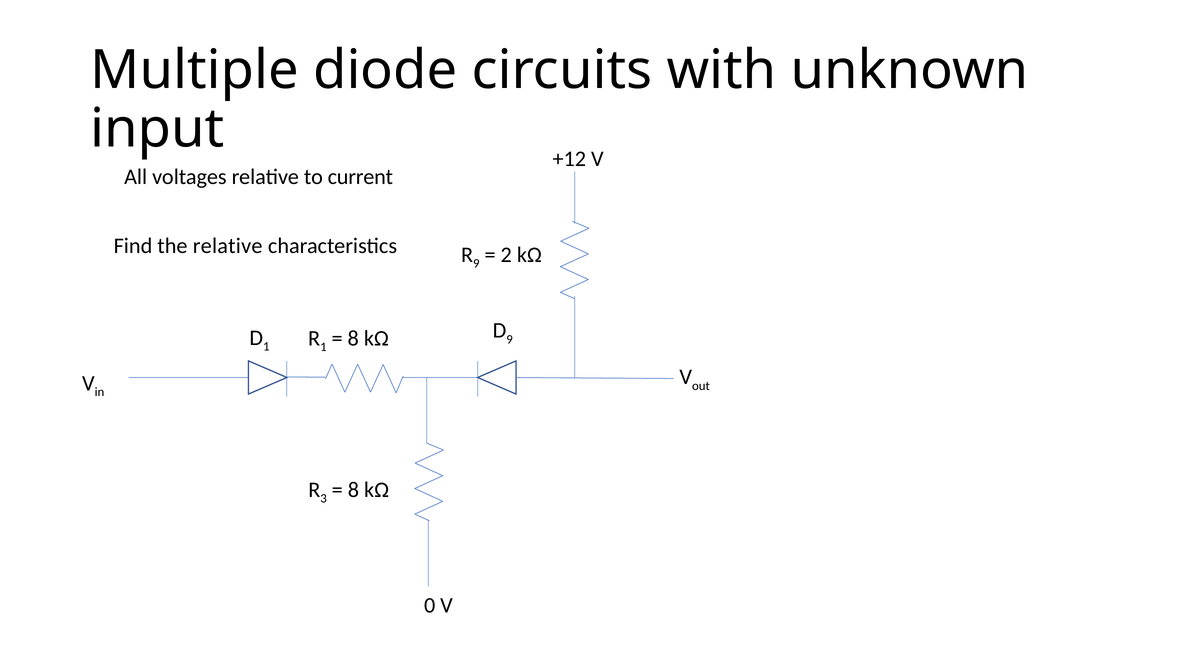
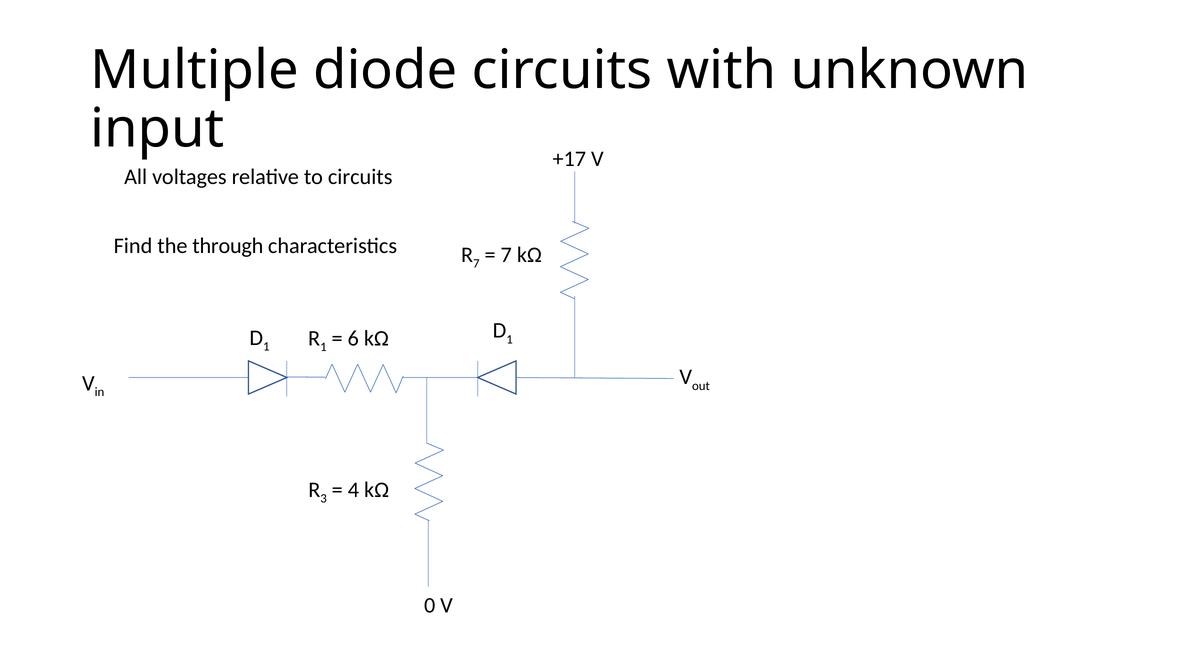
+12: +12 -> +17 (569, 159)
to current: current -> circuits (360, 177)
the relative: relative -> through (228, 246)
9: 9 -> 7 (476, 264)
2: 2 -> 7 (506, 255)
9: 9 -> 1 (510, 339)
8: 8 -> 6 (353, 338)
8: 8 -> 4 (353, 490)
